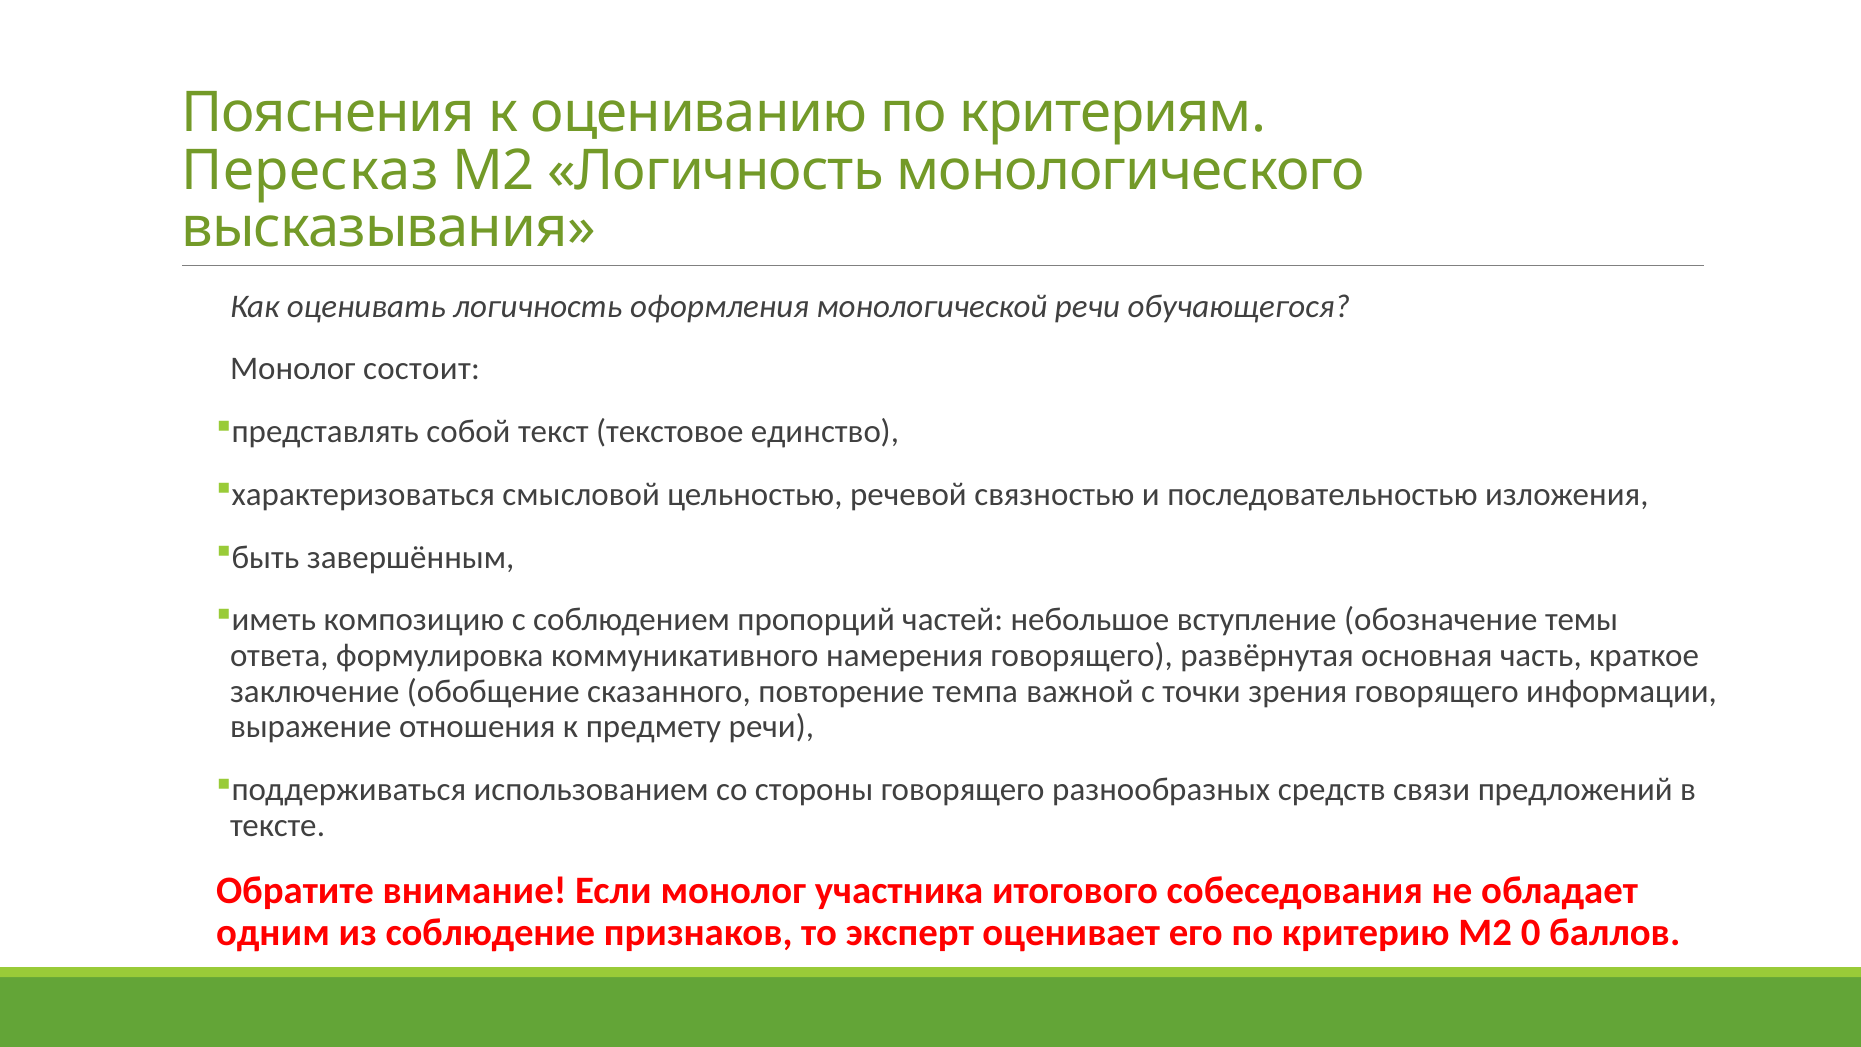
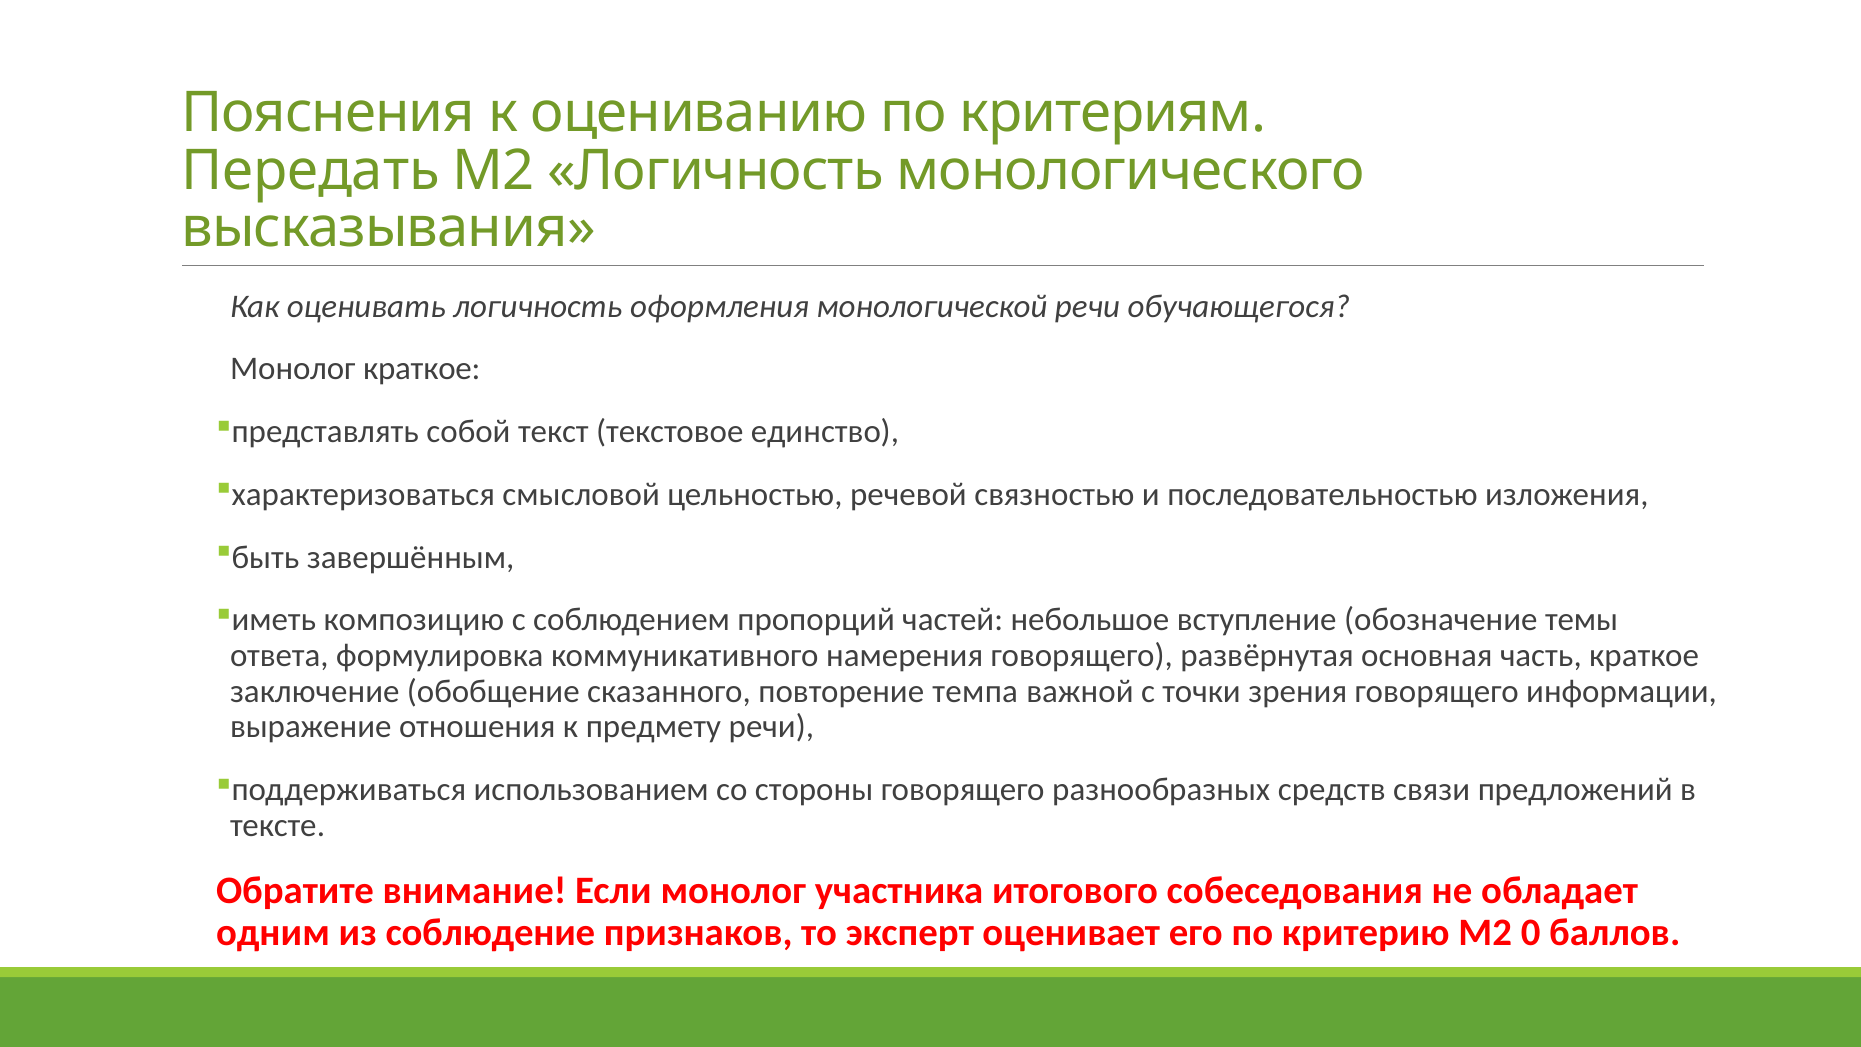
Пересказ: Пересказ -> Передать (311, 171)
Монолог состоит: состоит -> краткое (422, 369)
